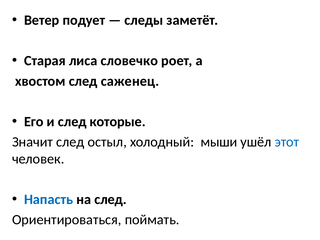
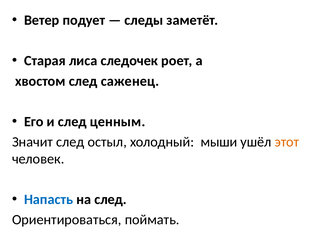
словечко: словечко -> следочек (129, 61)
которые: которые -> ценным (118, 122)
этот colour: blue -> orange (287, 142)
